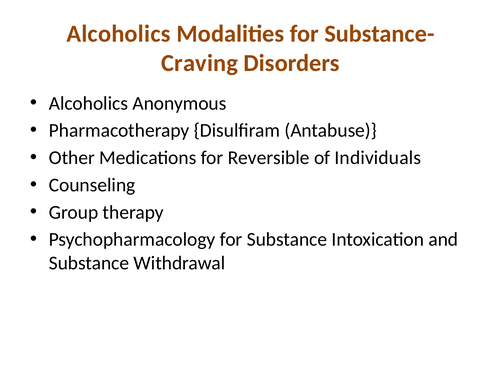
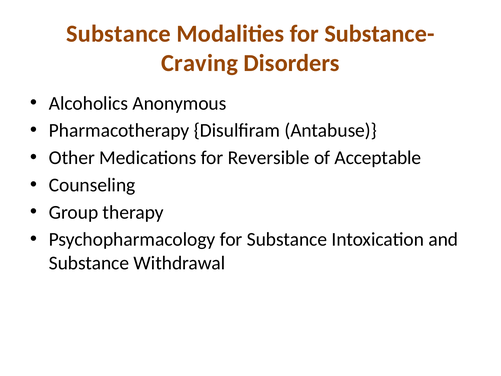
Alcoholics: Alcoholics -> Substance (118, 34)
Individuals: Individuals -> Acceptable (378, 158)
